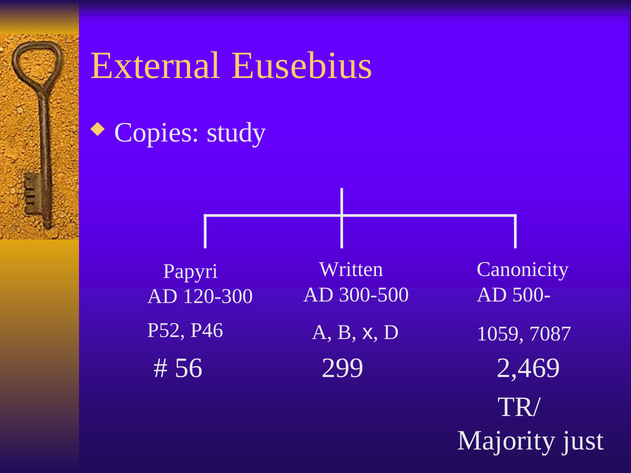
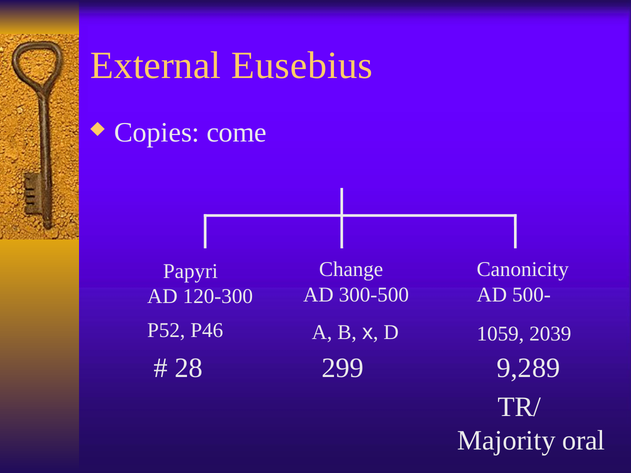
study: study -> come (237, 132)
Written: Written -> Change (351, 270)
7087: 7087 -> 2039 (550, 334)
56: 56 -> 28 (189, 368)
2,469: 2,469 -> 9,289 (529, 368)
just: just -> oral (584, 441)
